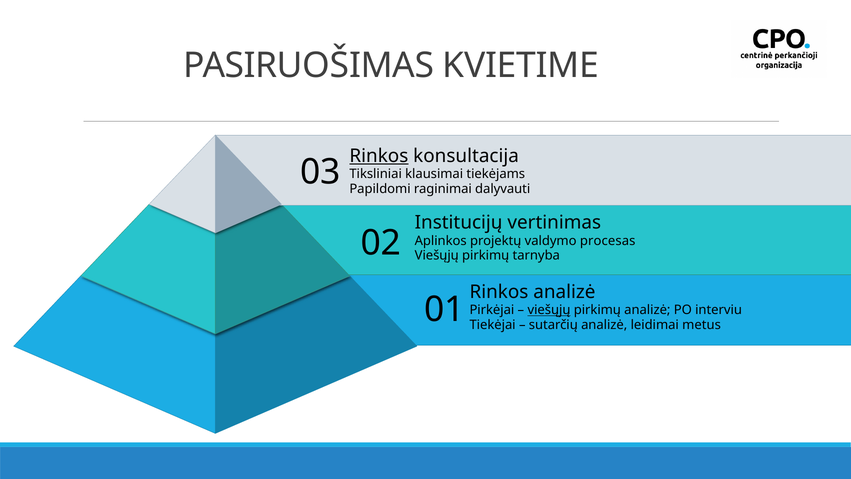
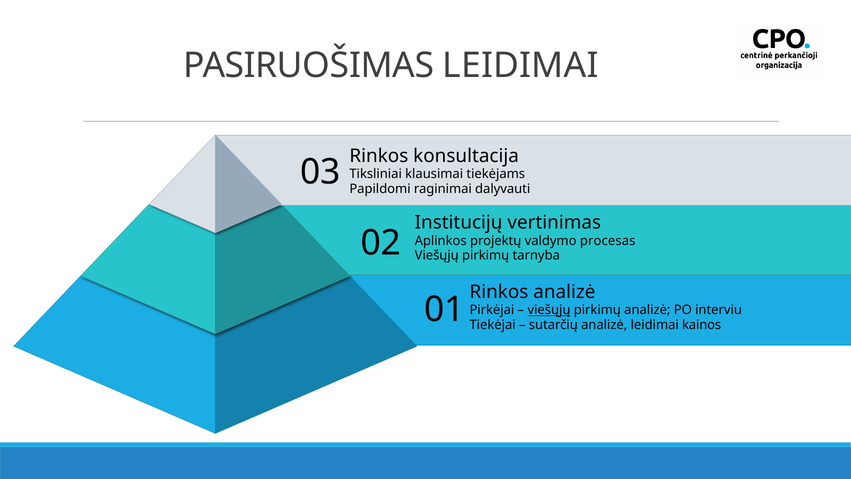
PASIRUOŠIMAS KVIETIME: KVIETIME -> LEIDIMAI (520, 66)
Rinkos underline: present -> none (379, 156)
metus: metus -> kainos (702, 325)
